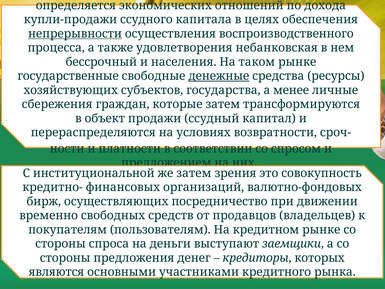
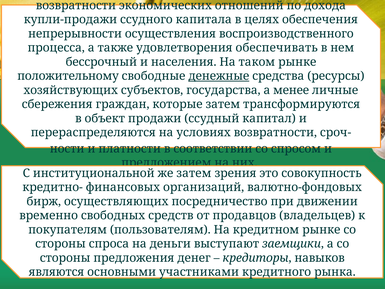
определяется: определяется -> возвратности (76, 5)
непрерывности underline: present -> none (75, 34)
небанковская: небанковская -> обеспечивать (277, 48)
государственные: государственные -> положительному (68, 76)
которых: которых -> навыков (320, 258)
